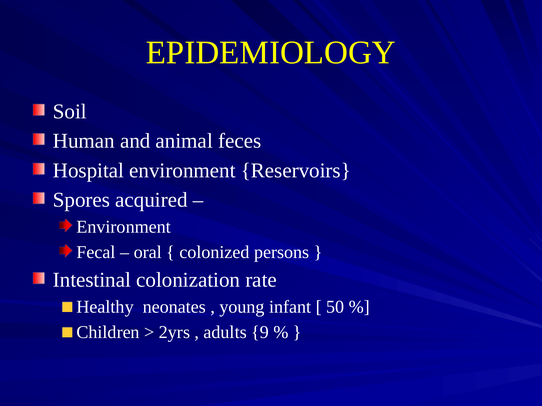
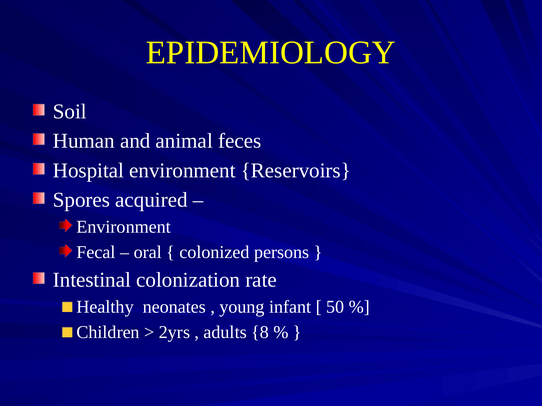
9: 9 -> 8 (260, 333)
